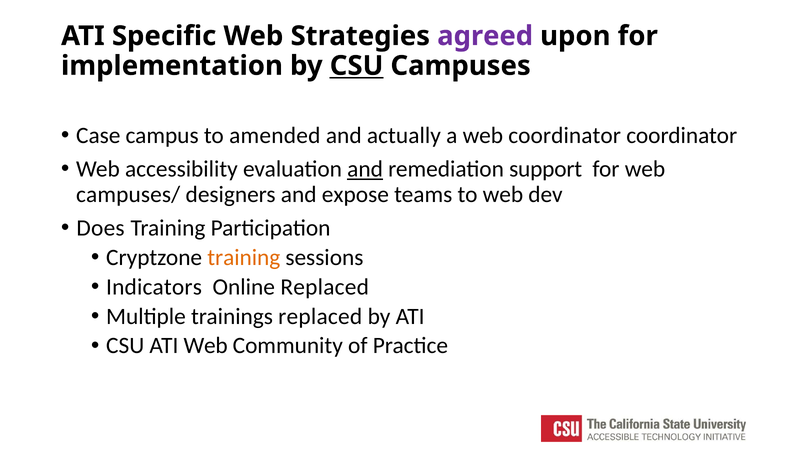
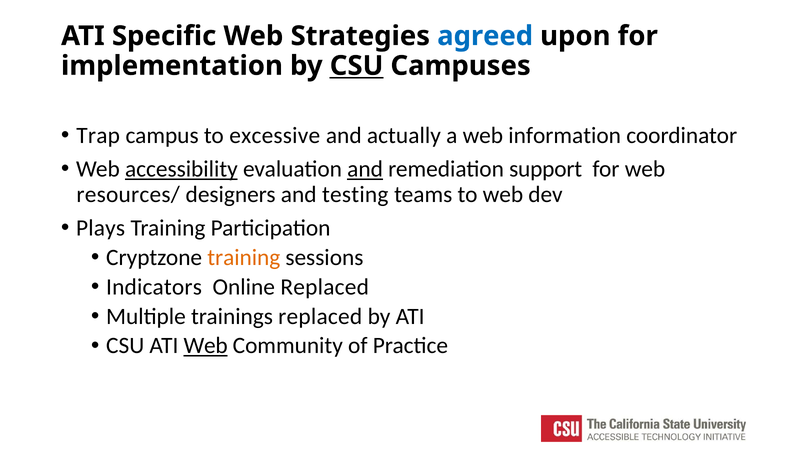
agreed colour: purple -> blue (485, 36)
Case: Case -> Trap (98, 135)
amended: amended -> excessive (275, 135)
web coordinator: coordinator -> information (565, 135)
accessibility underline: none -> present (181, 169)
campuses/: campuses/ -> resources/ (128, 194)
expose: expose -> testing (355, 194)
Does: Does -> Plays (101, 228)
Web underline: none -> present (206, 345)
